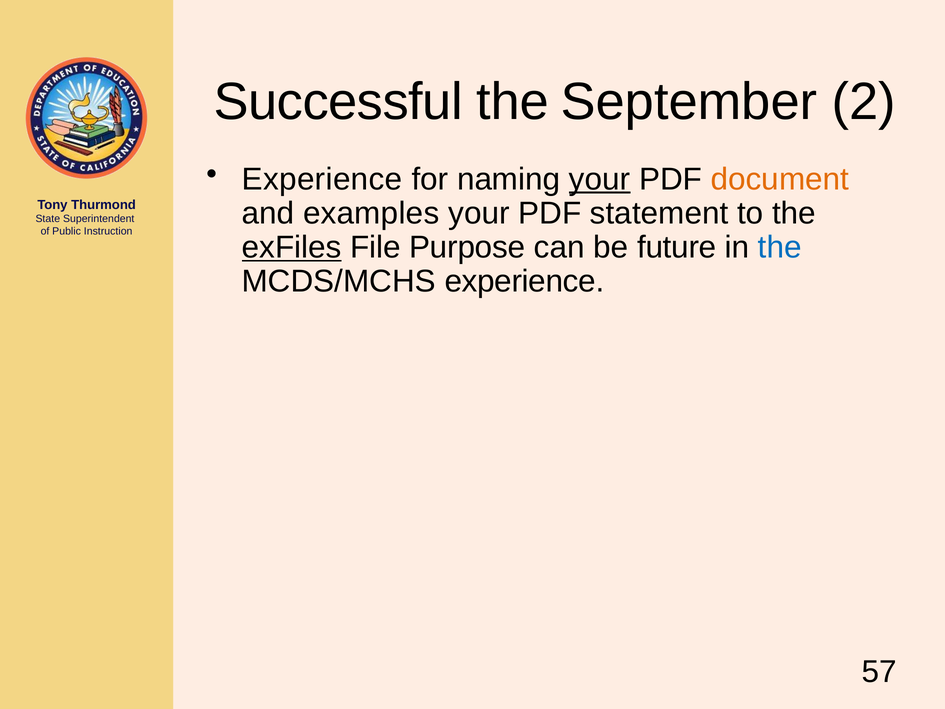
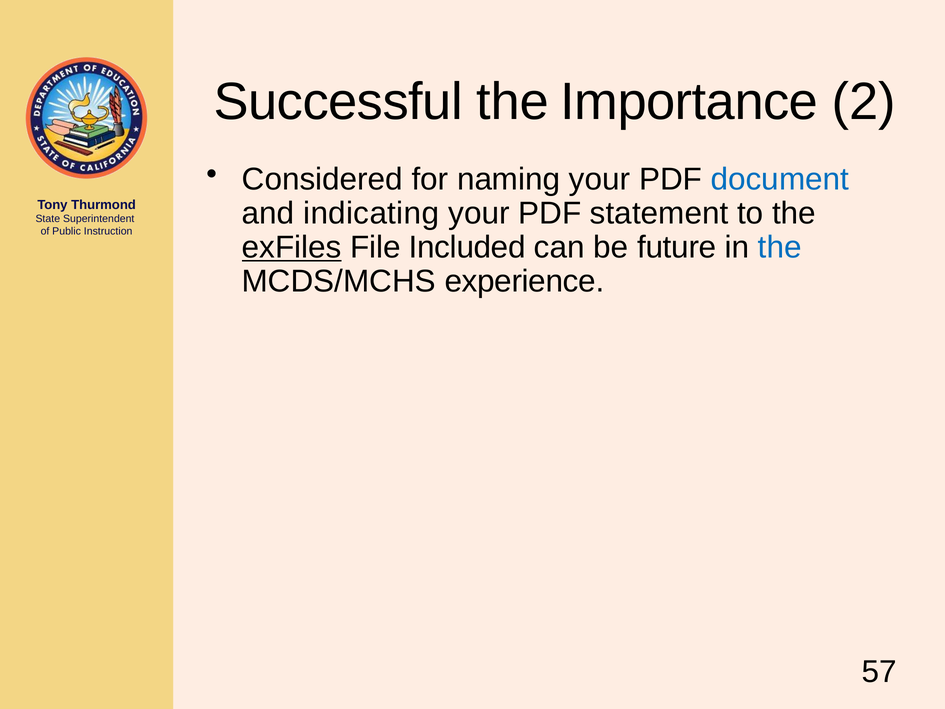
September: September -> Importance (689, 102)
Experience: Experience -> Considered (322, 179)
your underline: present -> none (600, 179)
document colour: orange -> blue (780, 179)
examples: examples -> indicating (371, 213)
Purpose: Purpose -> Included (467, 247)
